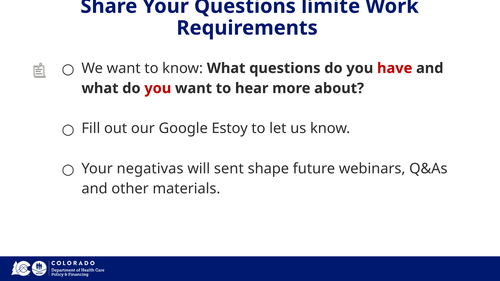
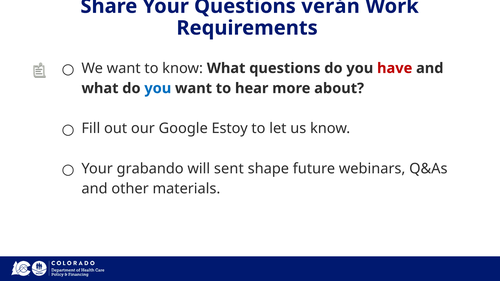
límite: límite -> verán (331, 6)
you colour: red -> blue (158, 88)
negativas: negativas -> grabando (150, 169)
